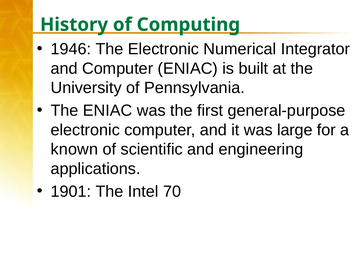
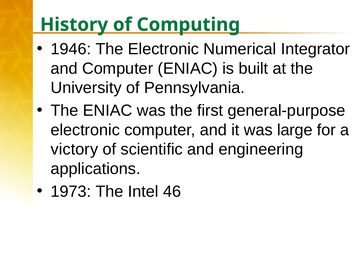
known: known -> victory (74, 149)
1901: 1901 -> 1973 (71, 191)
70: 70 -> 46 (172, 191)
